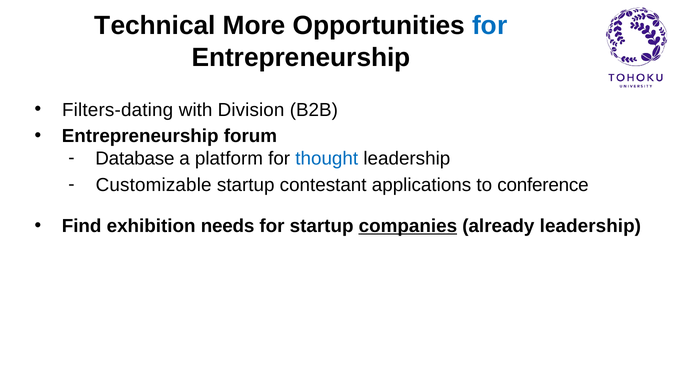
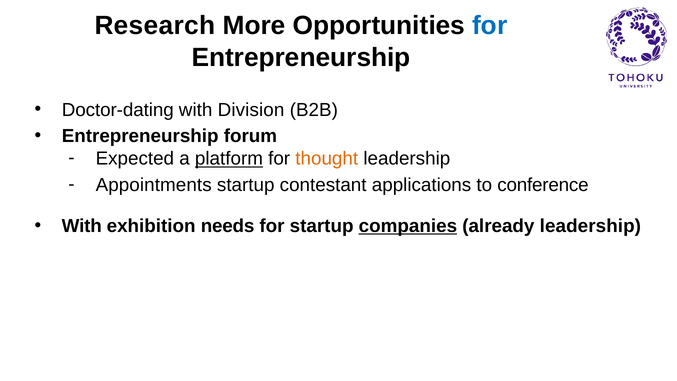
Technical: Technical -> Research (155, 26)
Filters-dating: Filters-dating -> Doctor-dating (118, 110)
Database: Database -> Expected (135, 159)
platform underline: none -> present (229, 159)
thought colour: blue -> orange (327, 159)
Customizable: Customizable -> Appointments (154, 185)
Find: Find -> With (82, 226)
